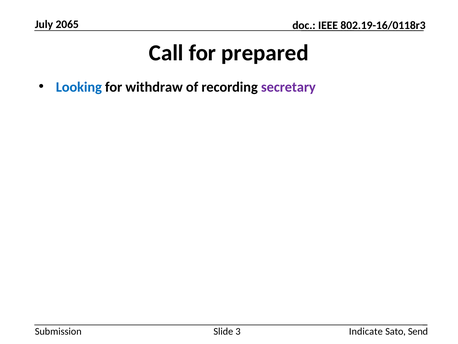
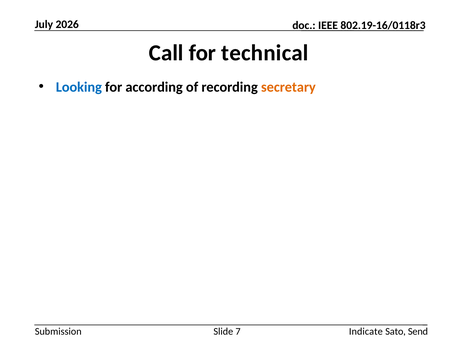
2065: 2065 -> 2026 (67, 24)
prepared: prepared -> technical (265, 53)
withdraw: withdraw -> according (154, 87)
secretary colour: purple -> orange (288, 87)
3: 3 -> 7 (238, 331)
